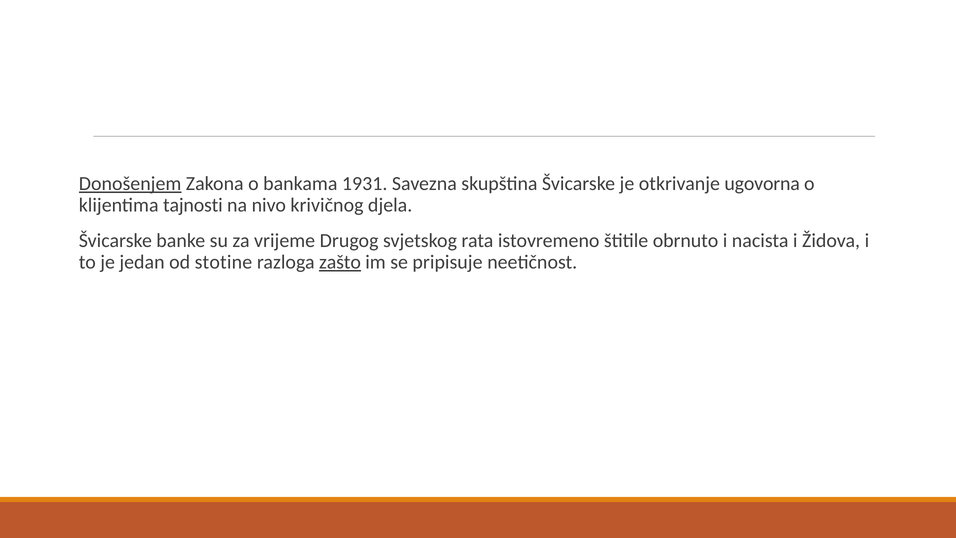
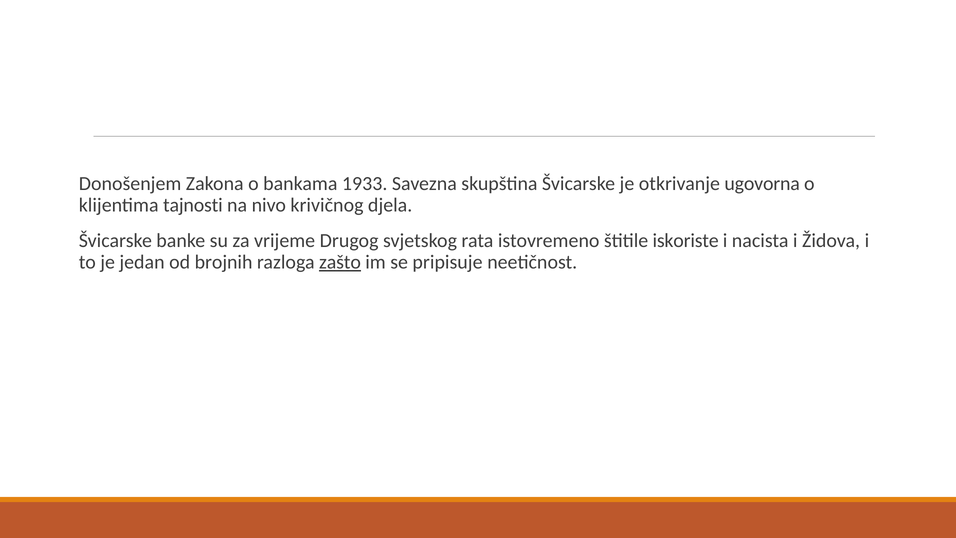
Donošenjem underline: present -> none (130, 184)
1931: 1931 -> 1933 (365, 184)
obrnuto: obrnuto -> iskoriste (686, 241)
stotine: stotine -> brojnih (224, 262)
